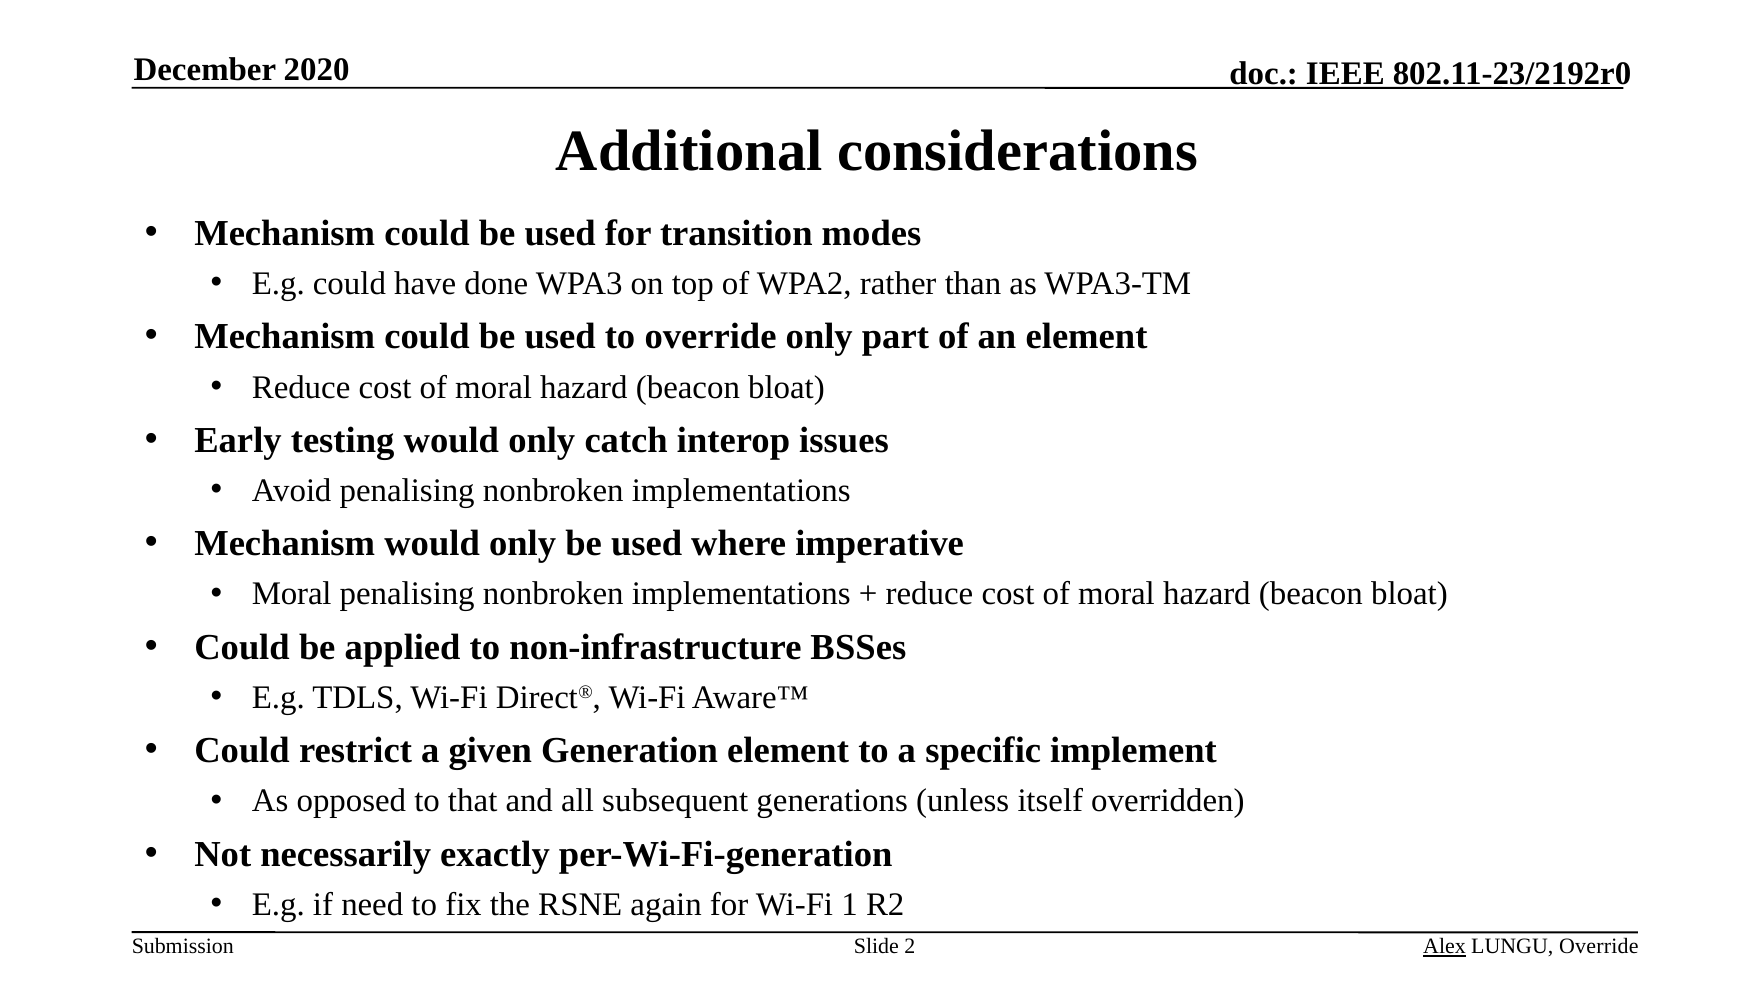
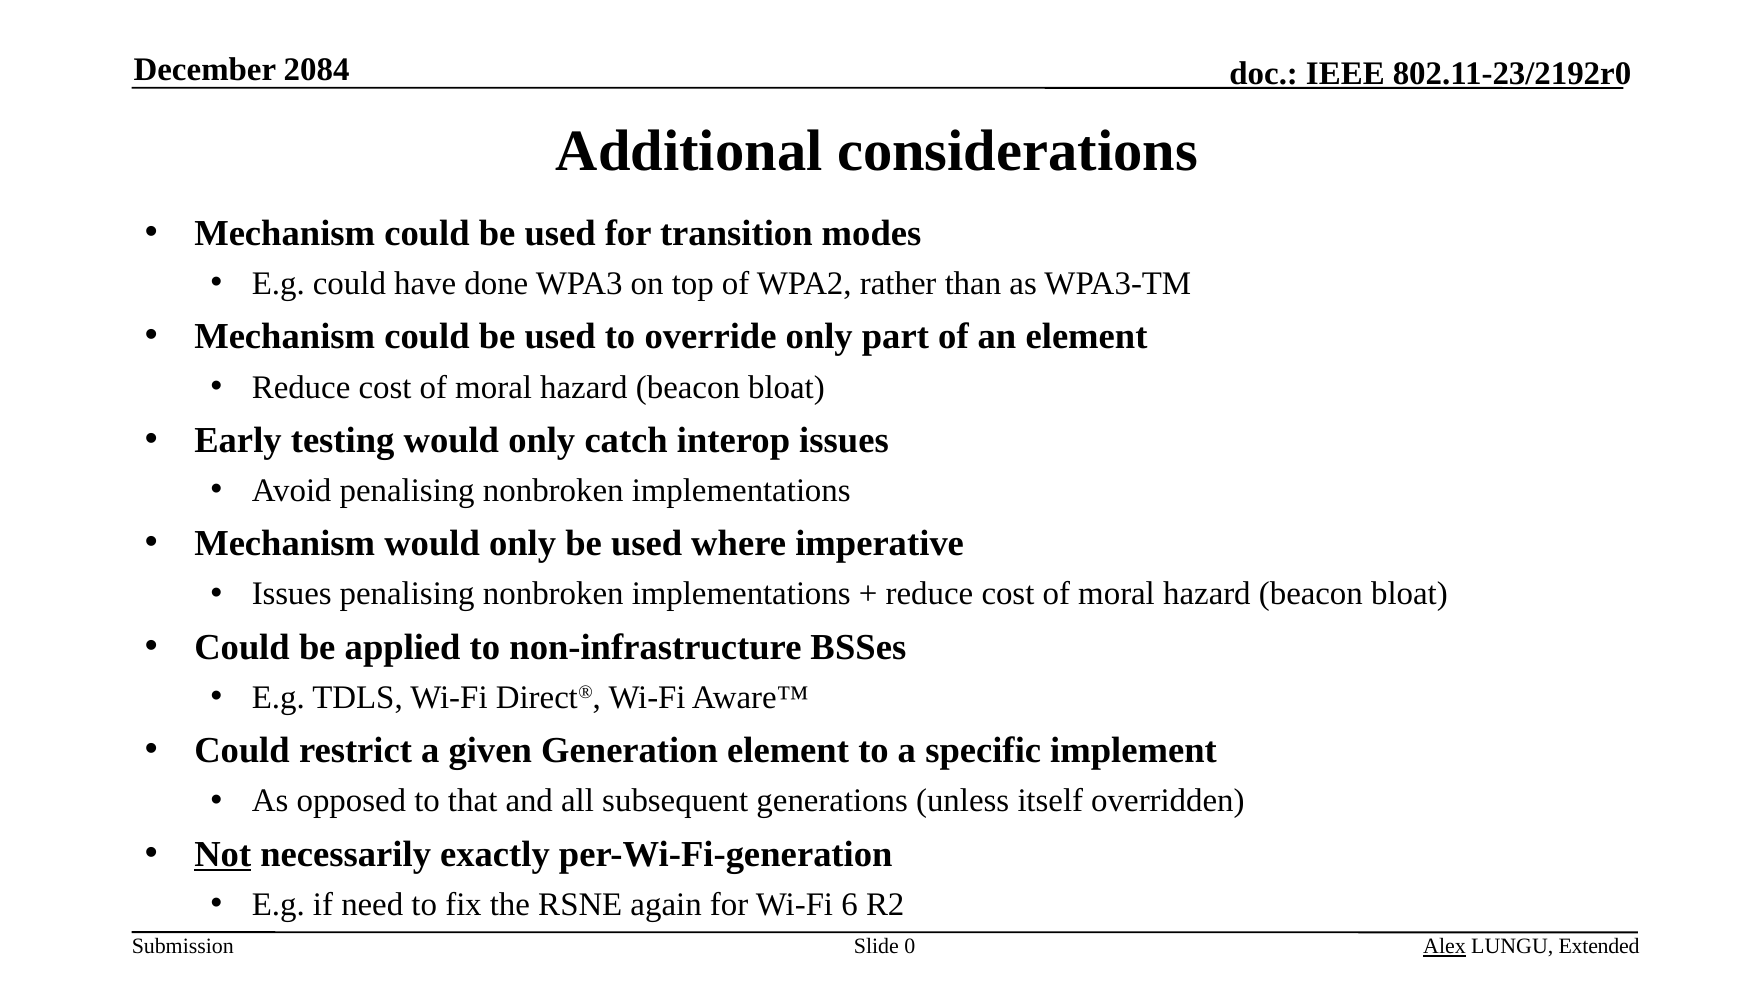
2020: 2020 -> 2084 (317, 70)
Moral: Moral -> Issues (292, 594)
Not underline: none -> present (223, 854)
1: 1 -> 6 (849, 905)
2: 2 -> 0 (910, 947)
LUNGU Override: Override -> Extended (1599, 947)
